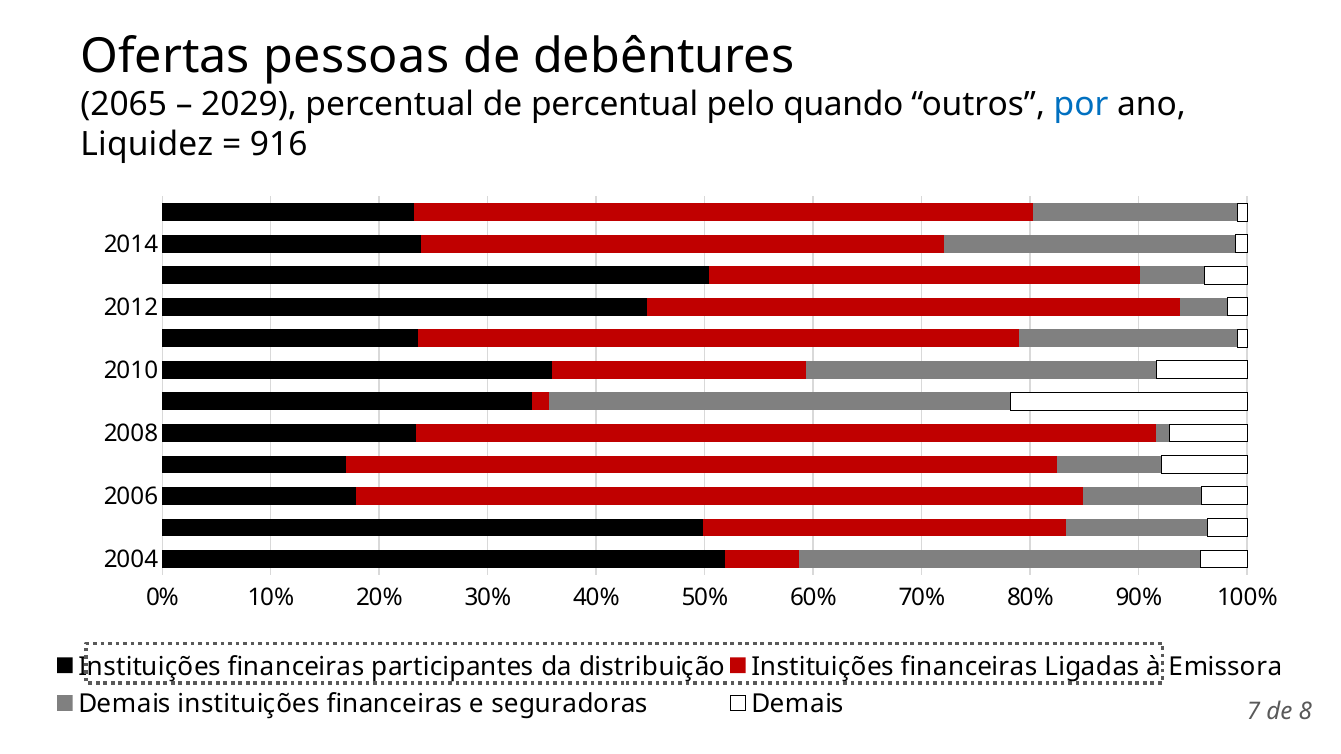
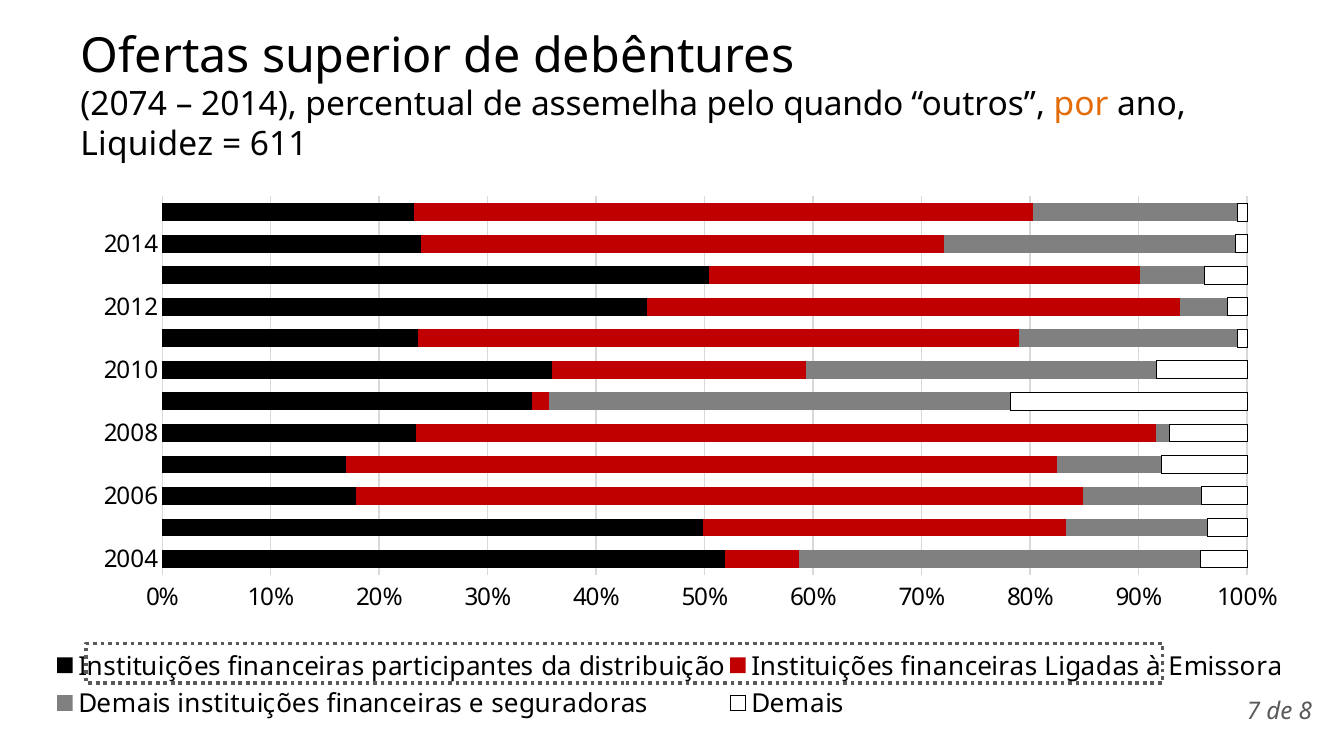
pessoas: pessoas -> superior (357, 56)
2065: 2065 -> 2074 (124, 104)
2029: 2029 -> 2014 (249, 104)
de percentual: percentual -> assemelha (615, 104)
por colour: blue -> orange (1081, 104)
916: 916 -> 611 (279, 145)
